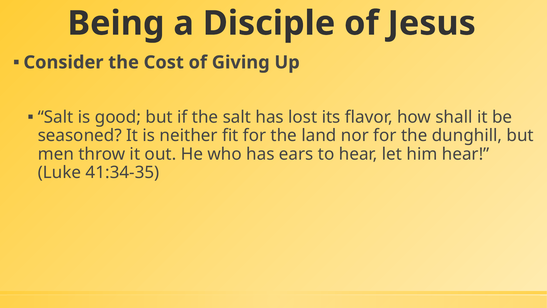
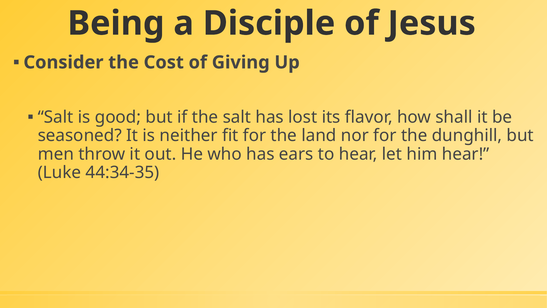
41:34-35: 41:34-35 -> 44:34-35 (123, 172)
